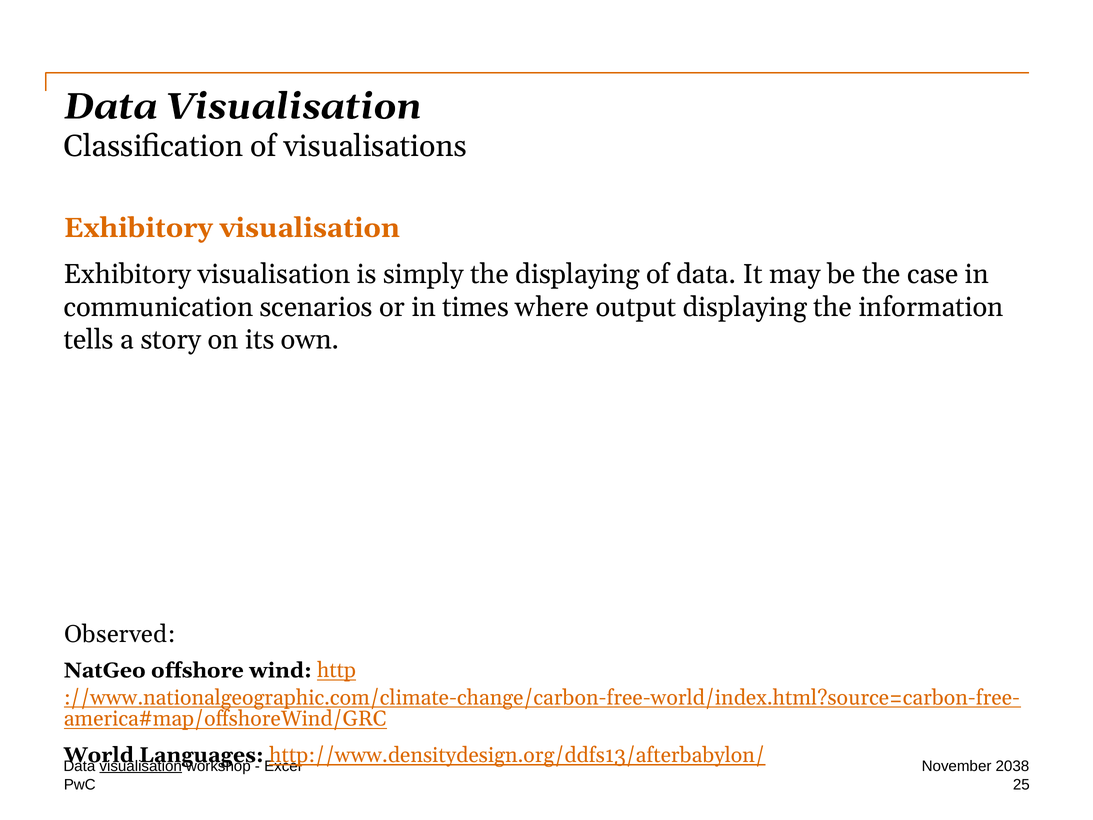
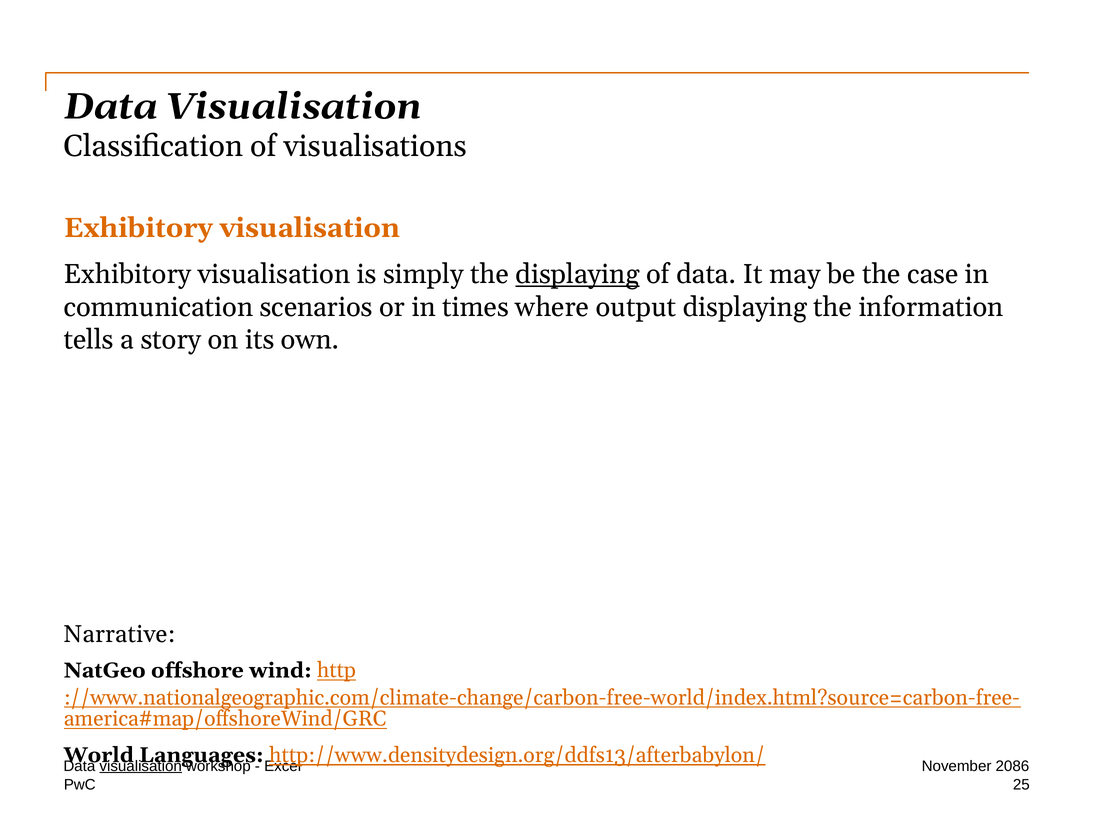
displaying underline: none -> present (577, 274)
Observed: Observed -> Narrative (120, 634)
2038: 2038 -> 2086 (1012, 766)
